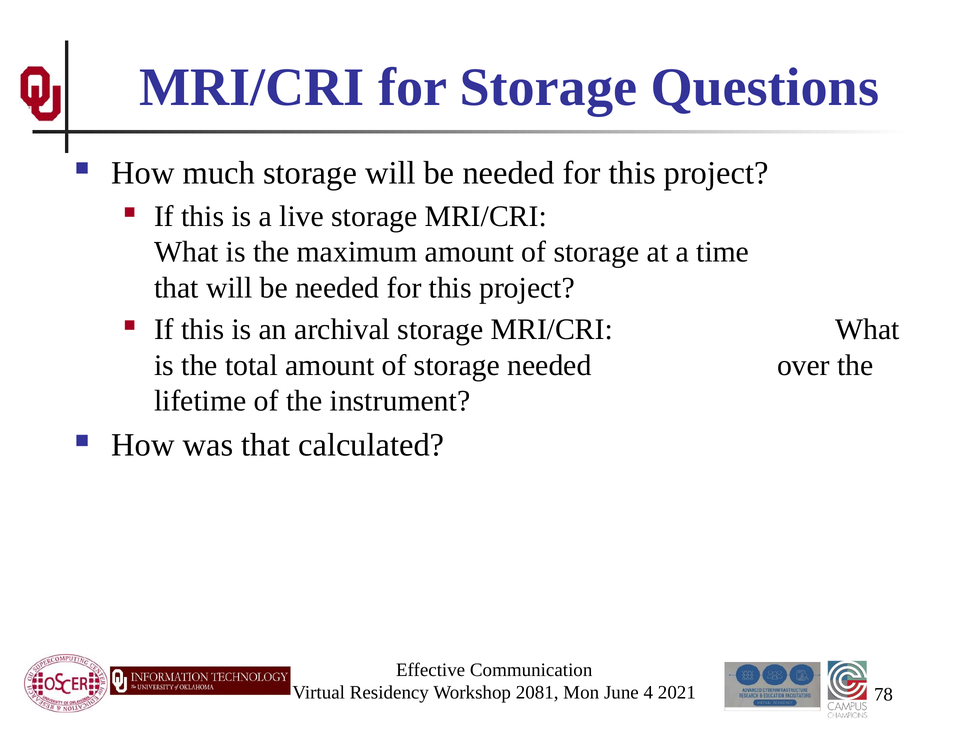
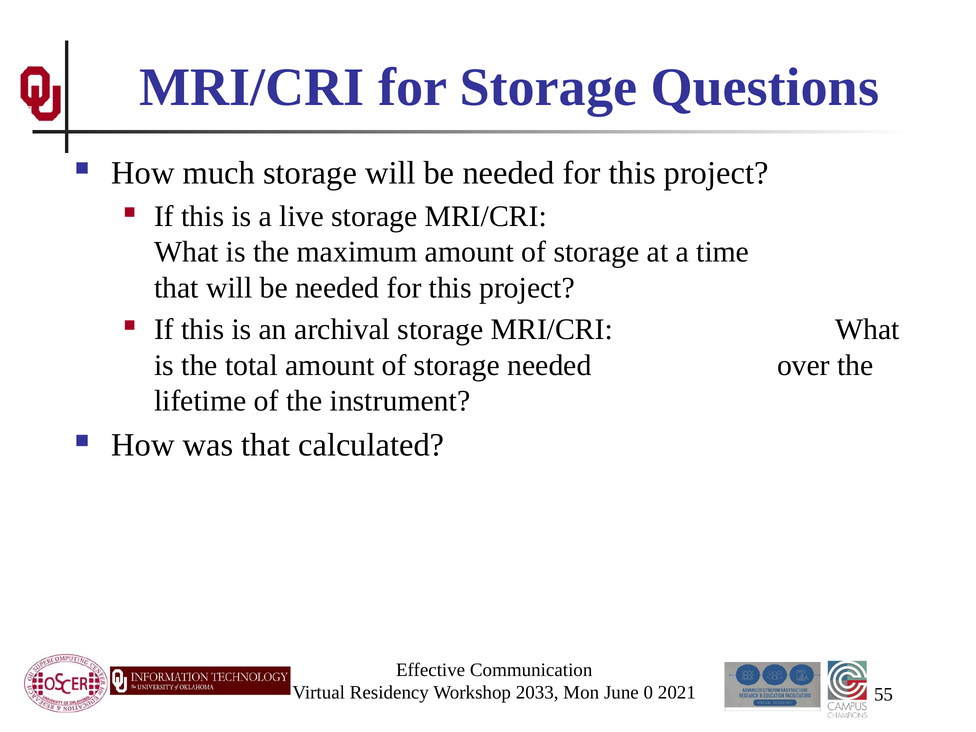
2081: 2081 -> 2033 (537, 693)
4: 4 -> 0 (648, 693)
78: 78 -> 55 (884, 695)
